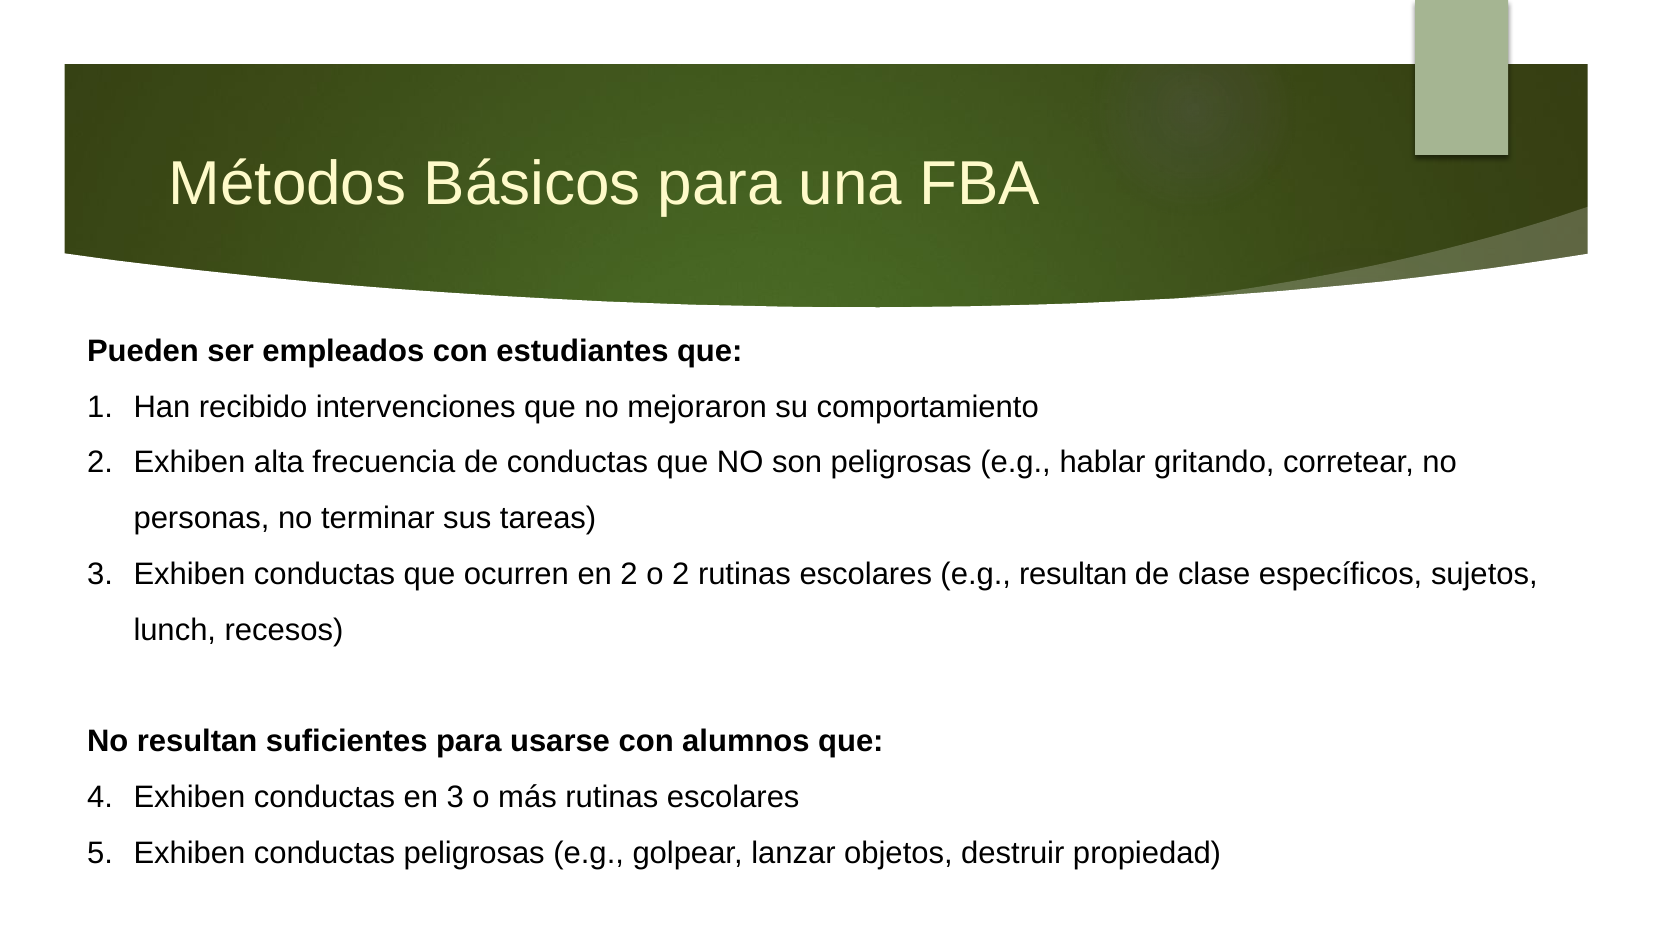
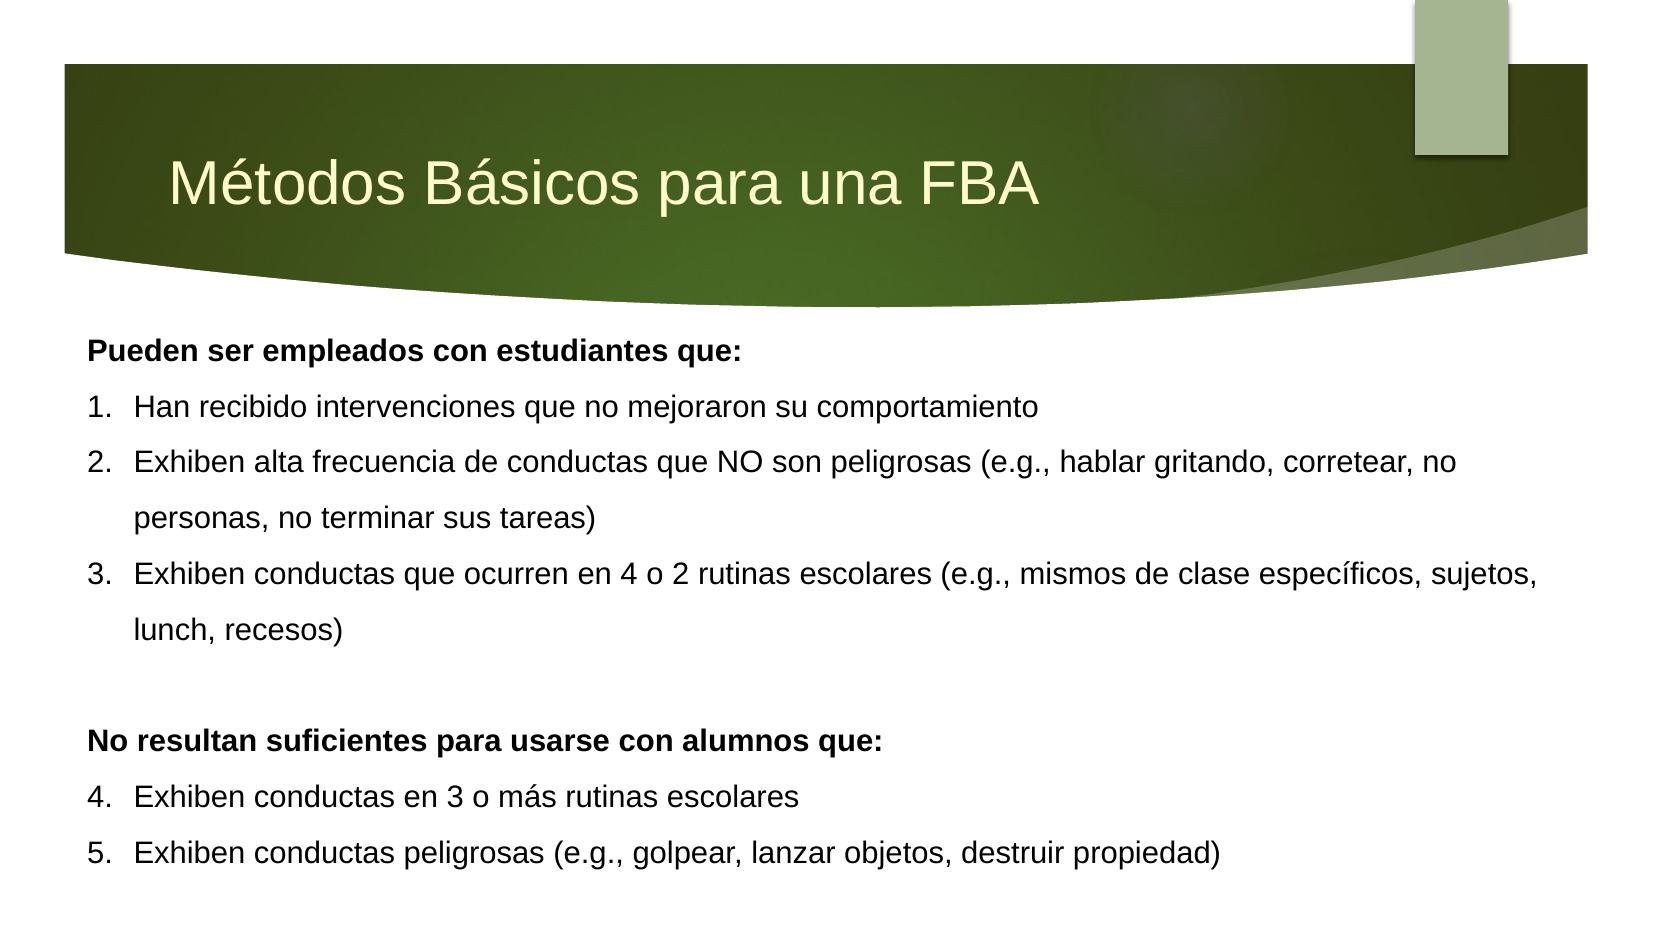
en 2: 2 -> 4 (629, 574)
e.g resultan: resultan -> mismos (1073, 574)
